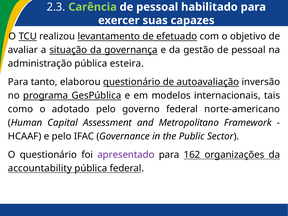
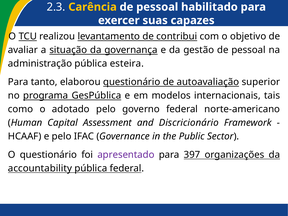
Carência colour: light green -> yellow (93, 7)
efetuado: efetuado -> contribui (177, 36)
inversão: inversão -> superior (261, 82)
Metropolitano: Metropolitano -> Discricionário (189, 123)
162: 162 -> 397 (192, 155)
